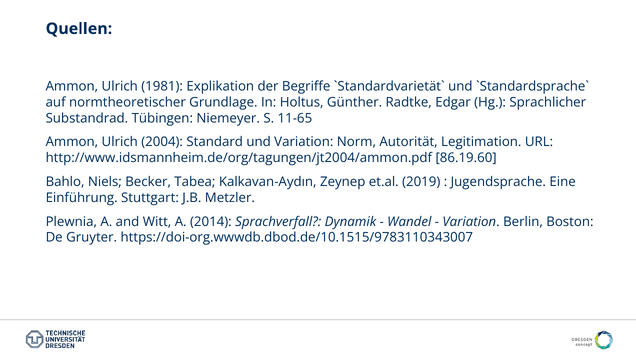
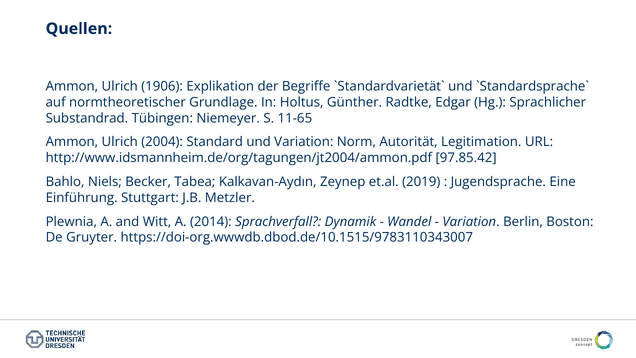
1981: 1981 -> 1906 (162, 86)
86.19.60: 86.19.60 -> 97.85.42 (466, 158)
